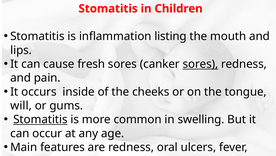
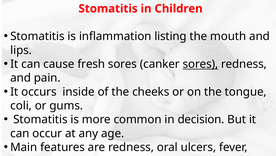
will: will -> coli (21, 105)
Stomatitis underline: present -> none (40, 119)
in swelling: swelling -> decision (201, 119)
